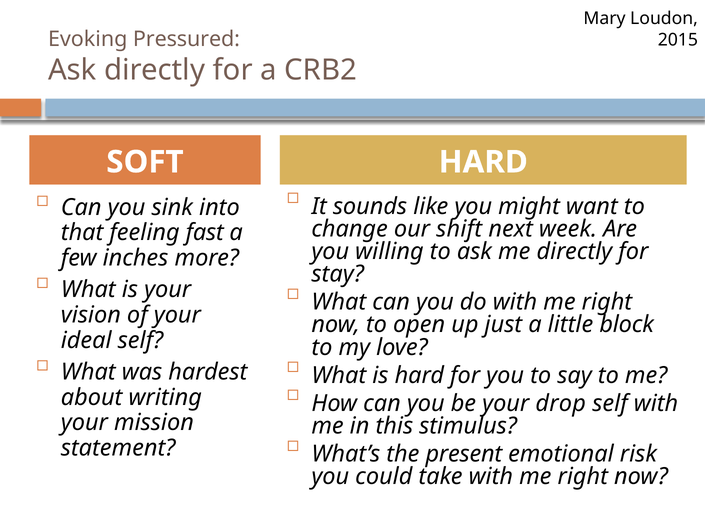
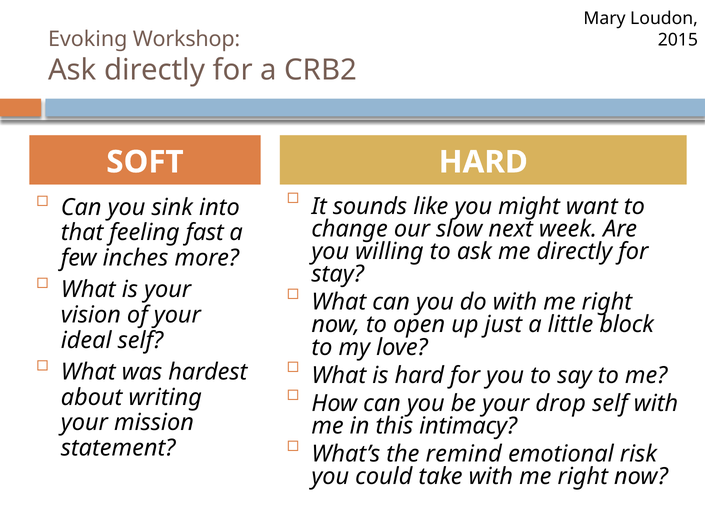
Pressured: Pressured -> Workshop (186, 39)
shift: shift -> slow (459, 229)
stimulus: stimulus -> intimacy (468, 426)
present: present -> remind (464, 454)
